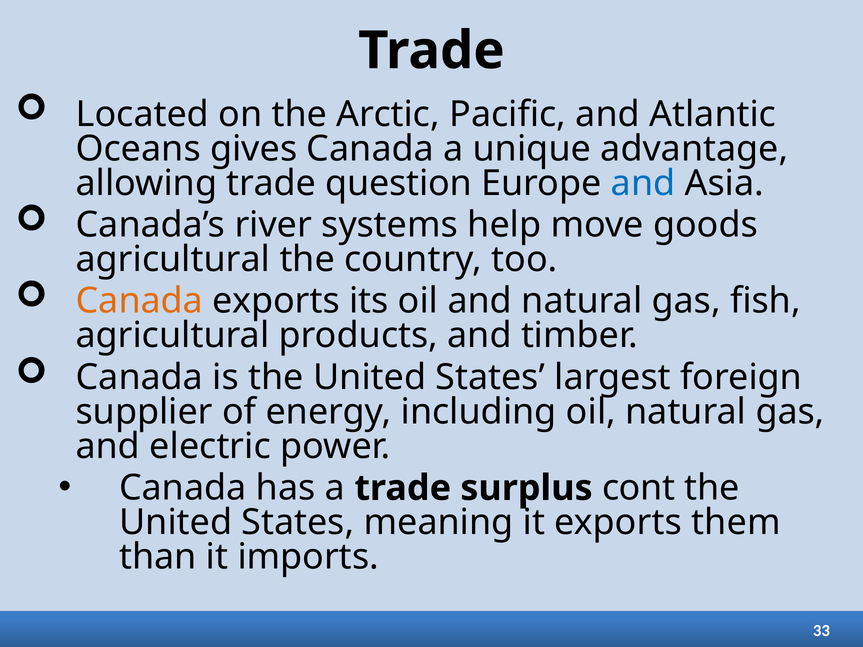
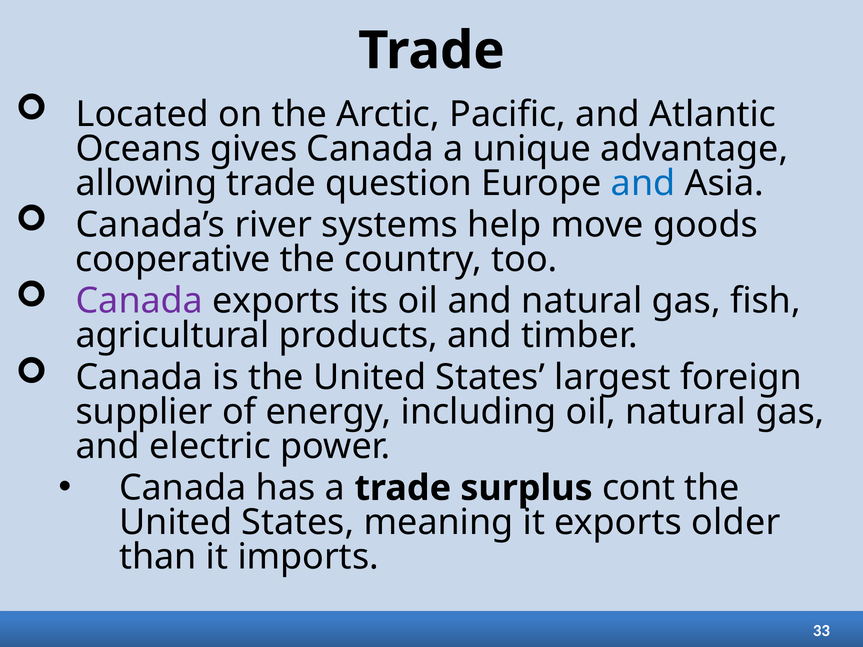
agricultural: agricultural -> cooperative (173, 260)
Canada colour: orange -> purple (139, 301)
them: them -> older (736, 523)
